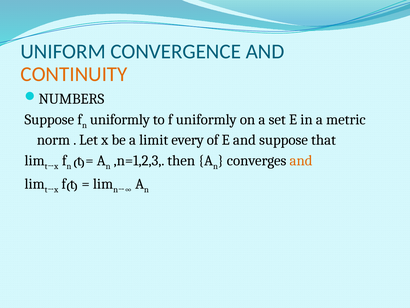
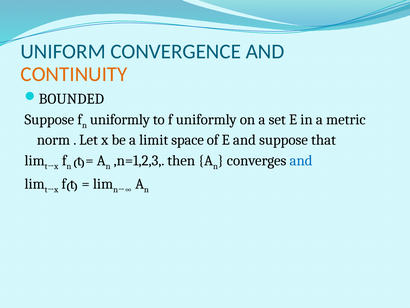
NUMBERS: NUMBERS -> BOUNDED (71, 99)
every: every -> space (188, 140)
and colour: orange -> blue (301, 160)
